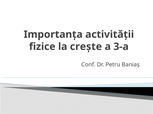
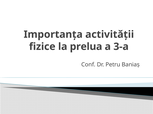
crește: crește -> prelua (86, 47)
